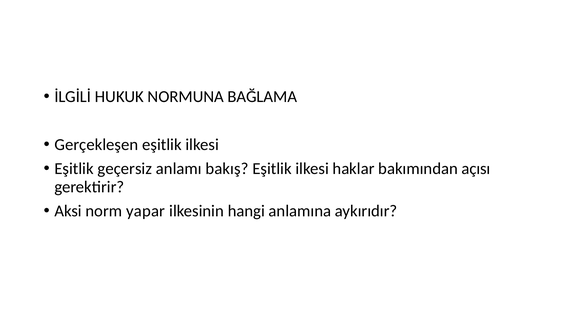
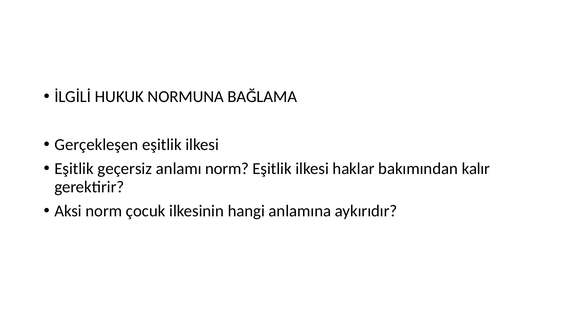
anlamı bakış: bakış -> norm (227, 169)
açısı: açısı -> kalır (476, 169)
yapar: yapar -> çocuk (146, 211)
